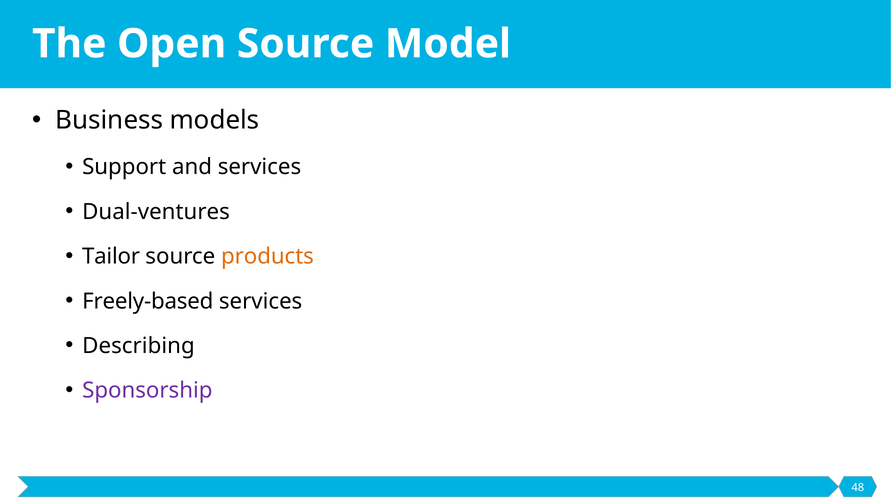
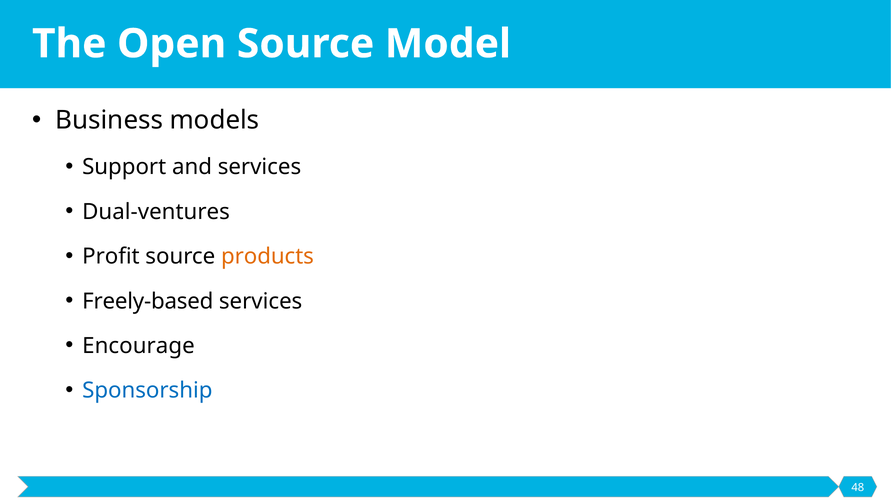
Tailor: Tailor -> Profit (111, 257)
Describing: Describing -> Encourage (138, 346)
Sponsorship colour: purple -> blue (147, 391)
